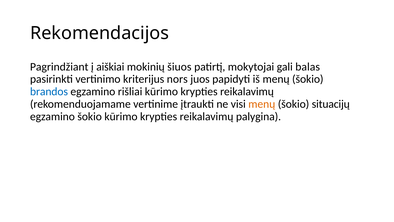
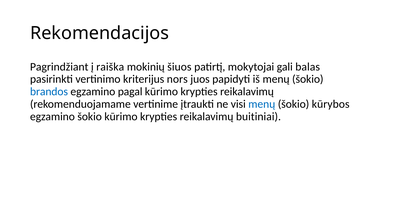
aiškiai: aiškiai -> raiška (110, 67)
rišliai: rišliai -> pagal (130, 91)
menų colour: orange -> blue (262, 104)
situacijų: situacijų -> kūrybos (331, 104)
palygina: palygina -> buitiniai (258, 116)
